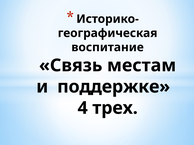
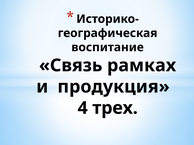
местам: местам -> рамках (142, 66)
поддержке: поддержке -> продукция (114, 87)
